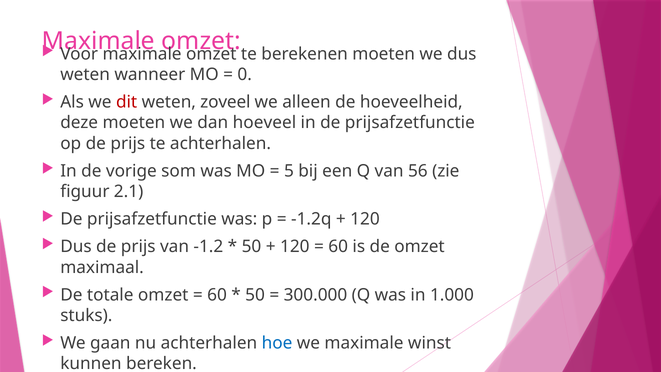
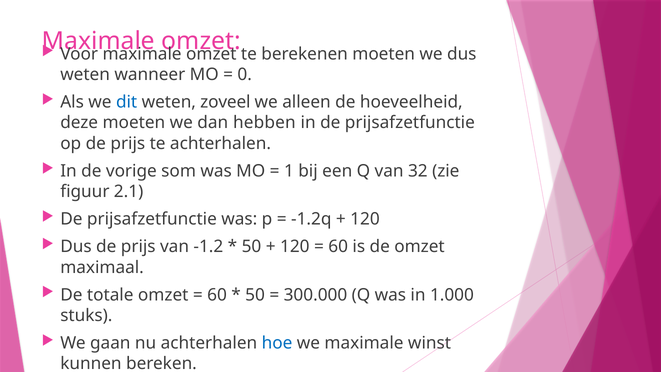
dit colour: red -> blue (127, 102)
hoeveel: hoeveel -> hebben (264, 123)
5: 5 -> 1 (289, 171)
56: 56 -> 32 (418, 171)
